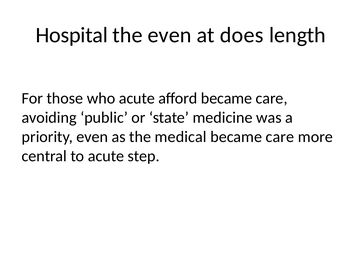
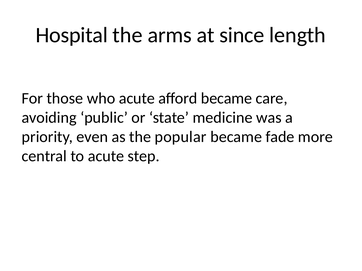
the even: even -> arms (170, 35)
does: does -> since (242, 35)
medical: medical -> popular (181, 137)
care: care -> fade (280, 137)
